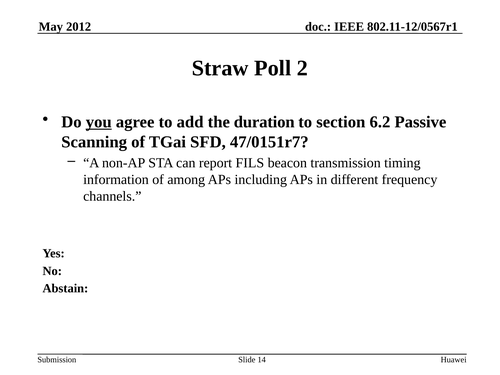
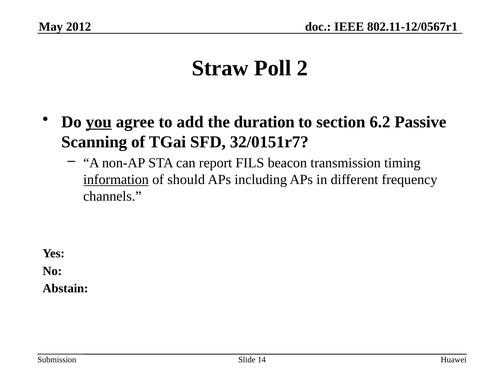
47/0151r7: 47/0151r7 -> 32/0151r7 (269, 142)
information underline: none -> present (116, 180)
among: among -> should (186, 180)
